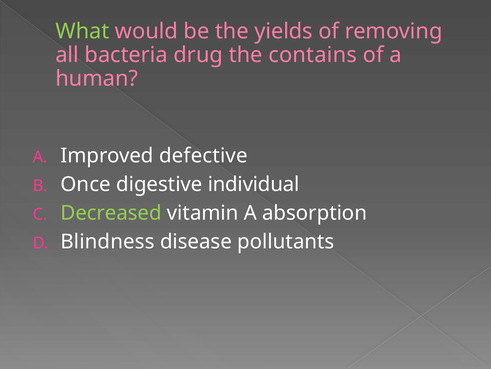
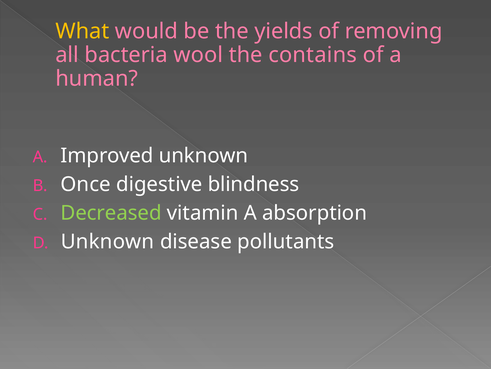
What colour: light green -> yellow (82, 31)
drug: drug -> wool (198, 55)
Improved defective: defective -> unknown (204, 155)
individual: individual -> blindness (253, 184)
Blindness: Blindness -> Unknown (108, 241)
